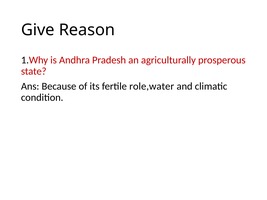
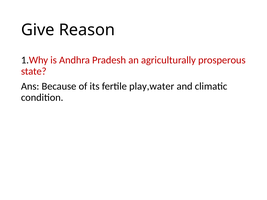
role,water: role,water -> play,water (152, 86)
